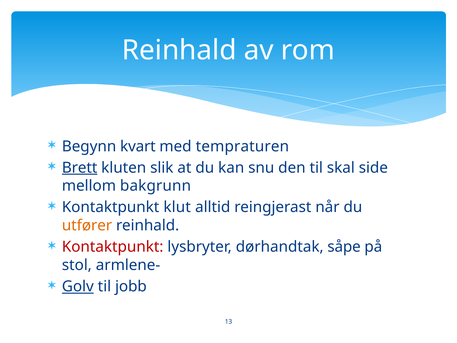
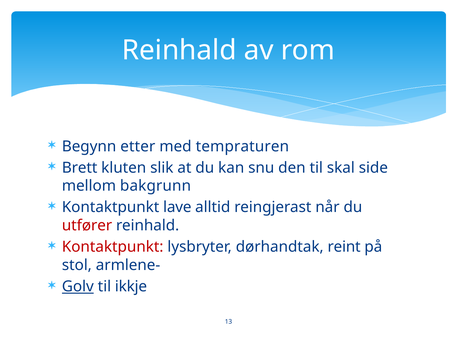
kvart: kvart -> etter (138, 146)
Brett underline: present -> none (80, 168)
klut: klut -> lave (177, 207)
utfører colour: orange -> red (87, 225)
såpe: såpe -> reint (344, 247)
jobb: jobb -> ikkje (131, 286)
